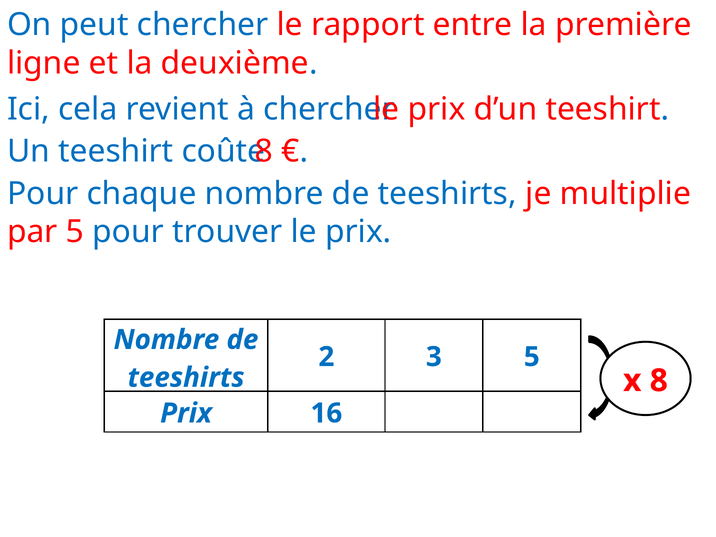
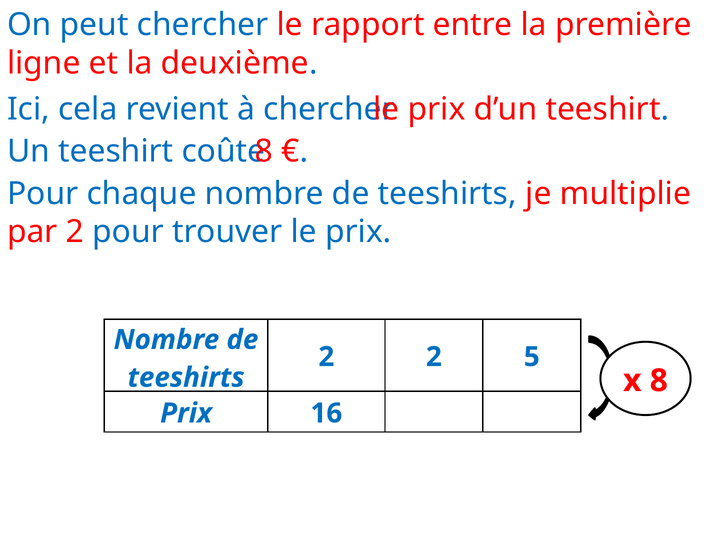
par 5: 5 -> 2 (75, 232)
2 3: 3 -> 2 (434, 357)
